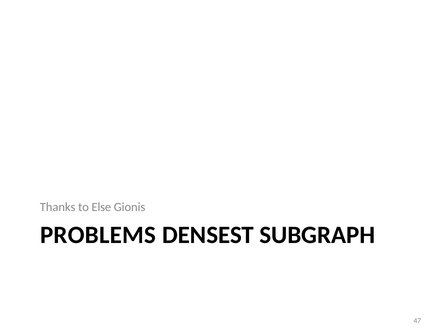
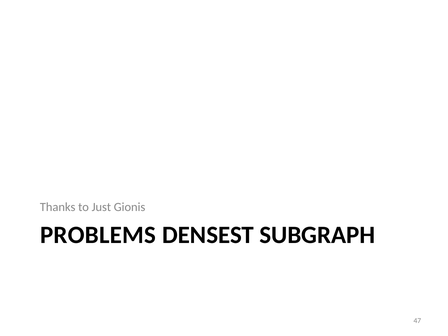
Else: Else -> Just (101, 207)
